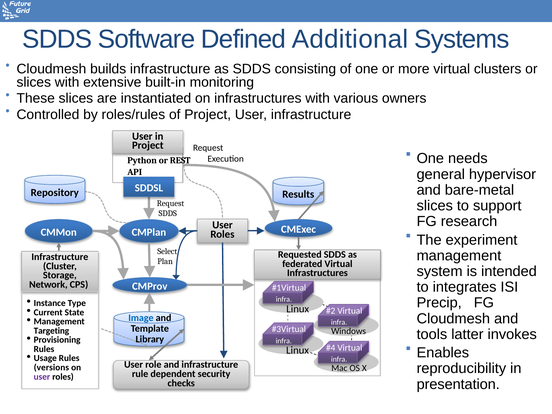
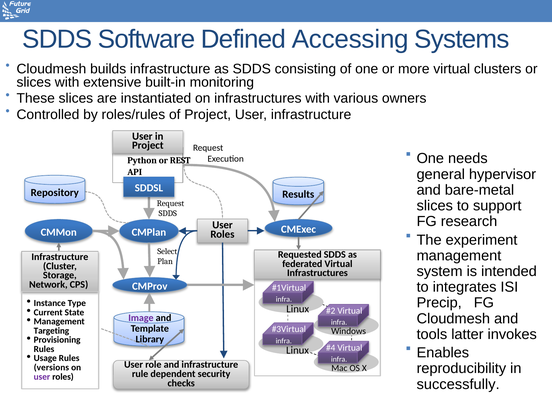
Additional: Additional -> Accessing (350, 39)
Image colour: blue -> purple (141, 318)
presentation: presentation -> successfully (458, 384)
